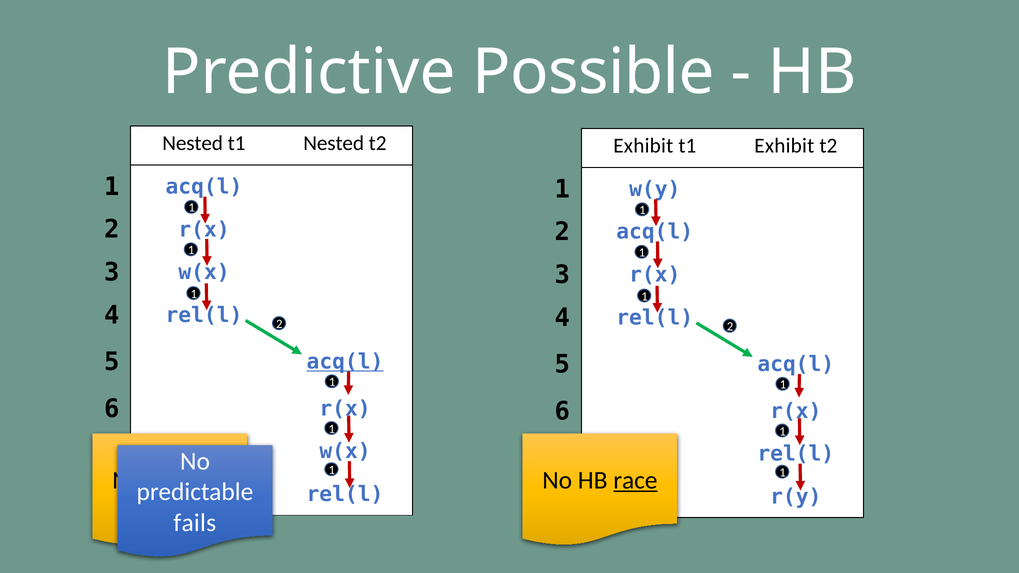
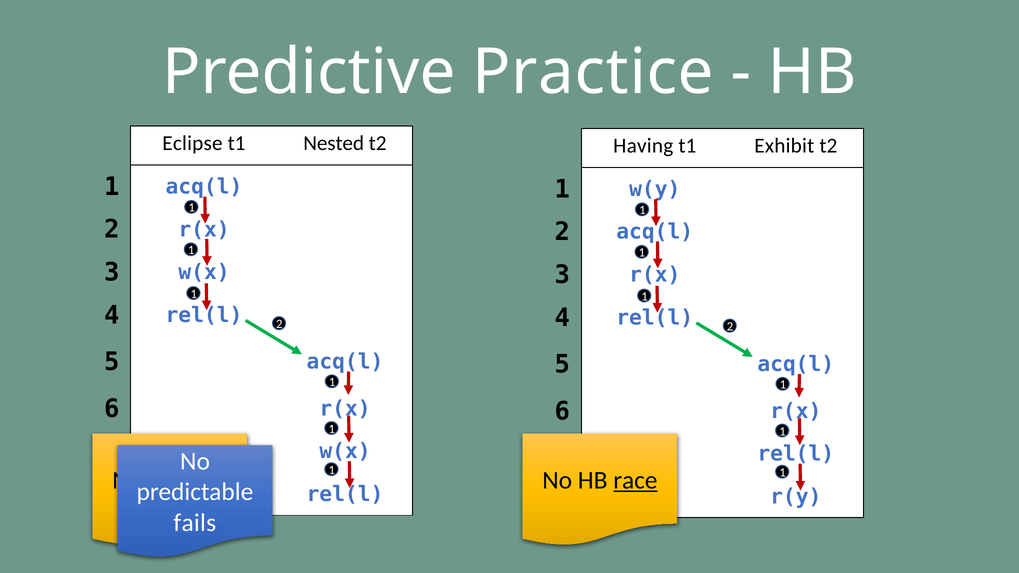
Possible: Possible -> Practice (593, 72)
Nested: Nested -> Eclipse (192, 143)
Exhibit: Exhibit -> Having (643, 146)
acq(l underline: present -> none (345, 362)
